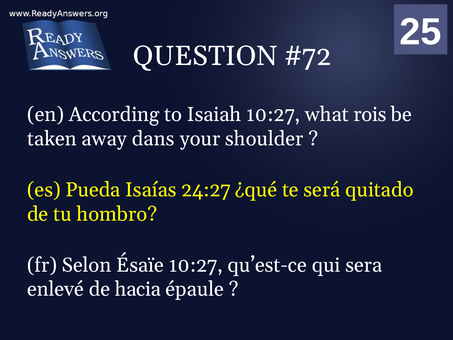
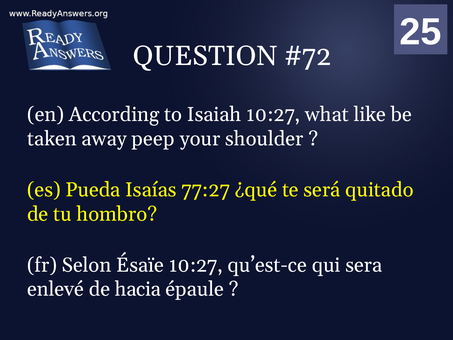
rois: rois -> like (370, 115)
dans: dans -> peep (153, 139)
24:27: 24:27 -> 77:27 (206, 190)
